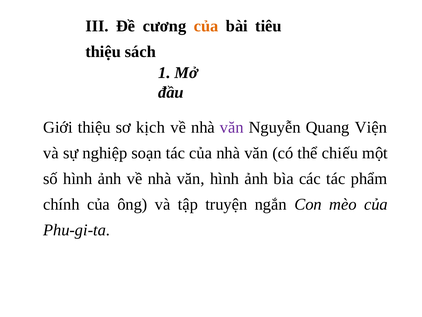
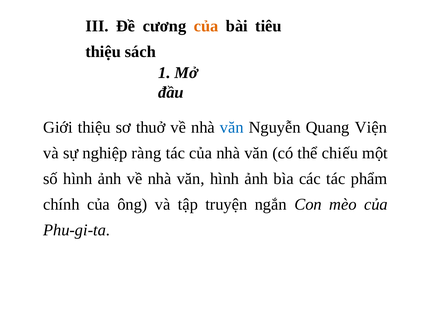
kịch: kịch -> thuở (151, 127)
văn colour: purple -> blue (232, 127)
soạn: soạn -> ràng (146, 153)
